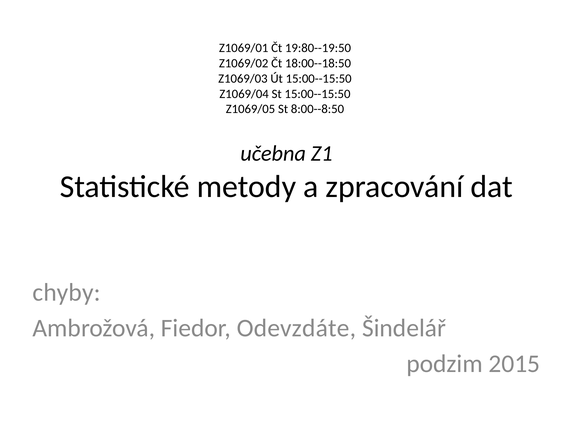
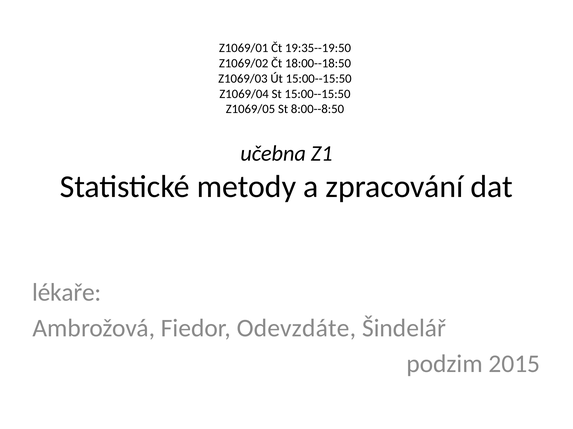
19:80--19:50: 19:80--19:50 -> 19:35--19:50 (318, 48)
chyby: chyby -> lékaře (67, 293)
